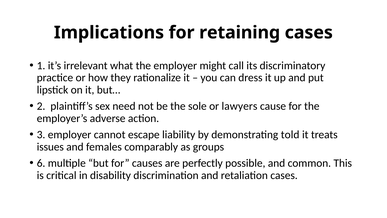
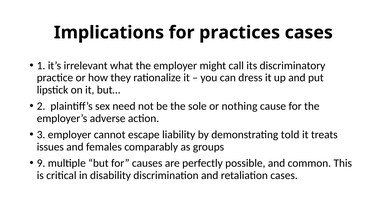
retaining: retaining -> practices (240, 33)
lawyers: lawyers -> nothing (240, 106)
6: 6 -> 9 (41, 163)
